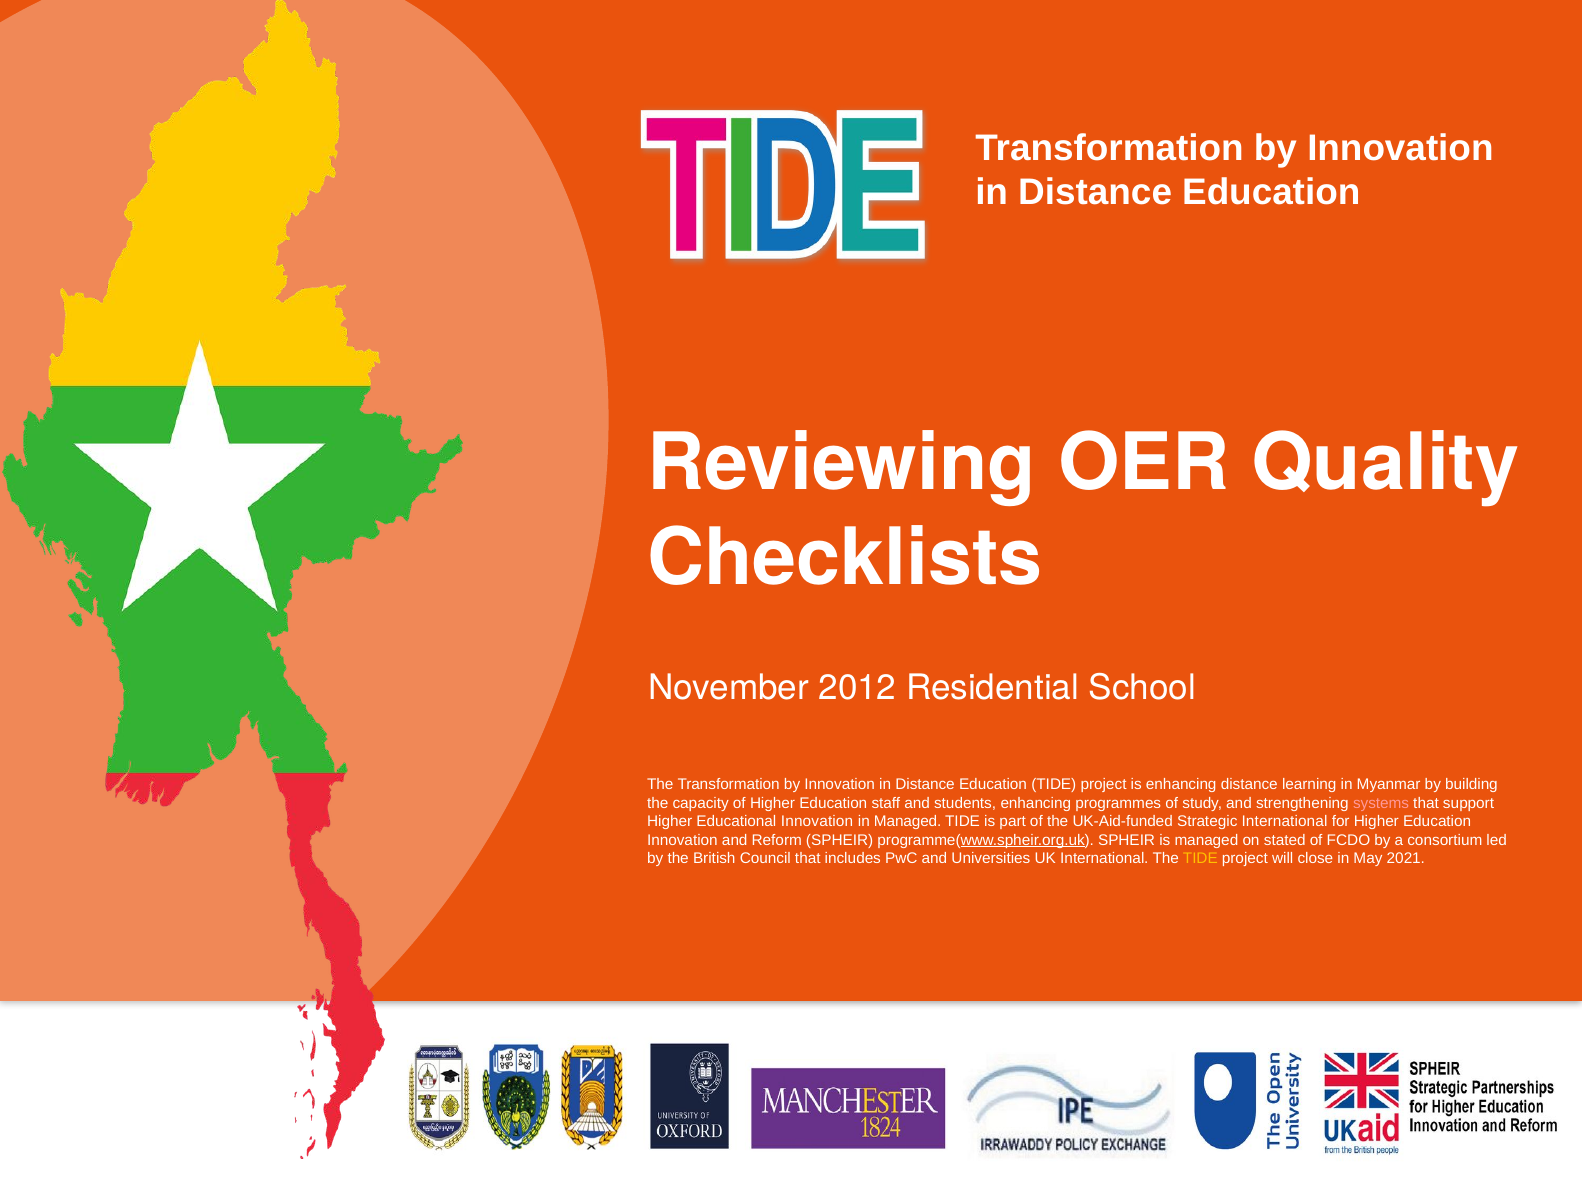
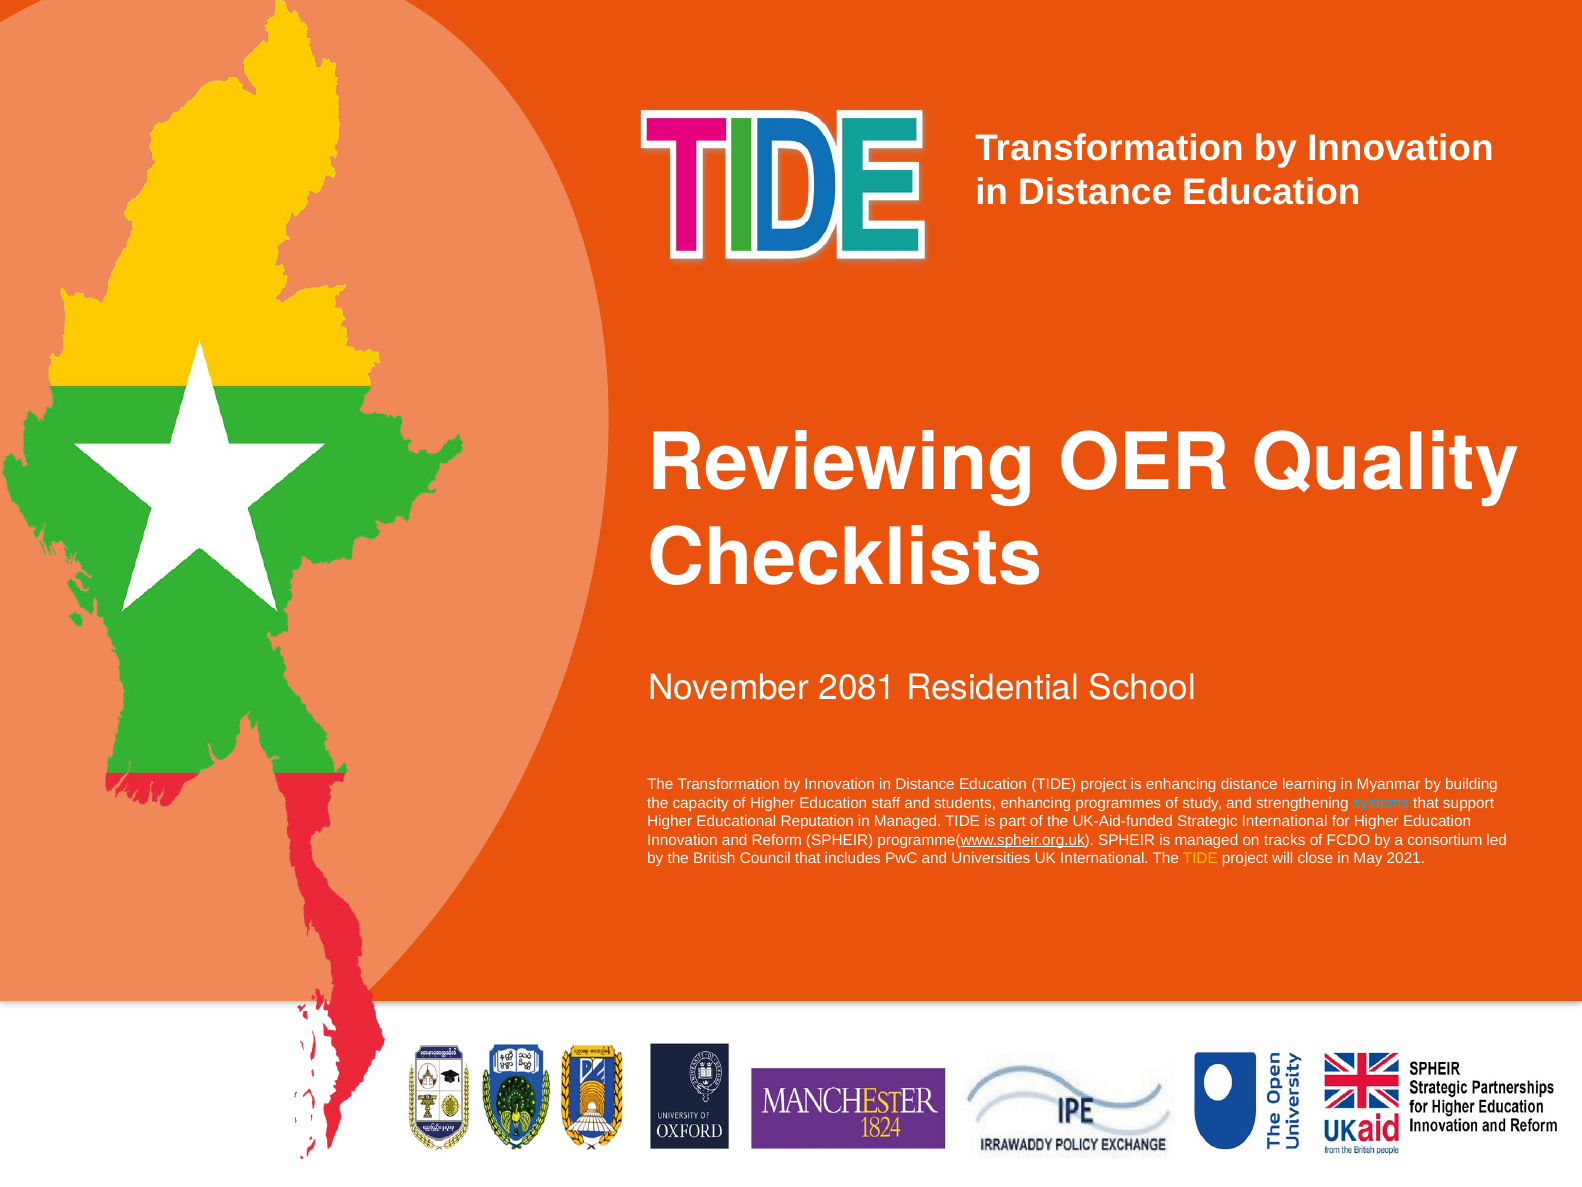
2012: 2012 -> 2081 (858, 687)
systems colour: pink -> light blue (1381, 803)
Educational Innovation: Innovation -> Reputation (817, 821)
stated: stated -> tracks (1285, 840)
